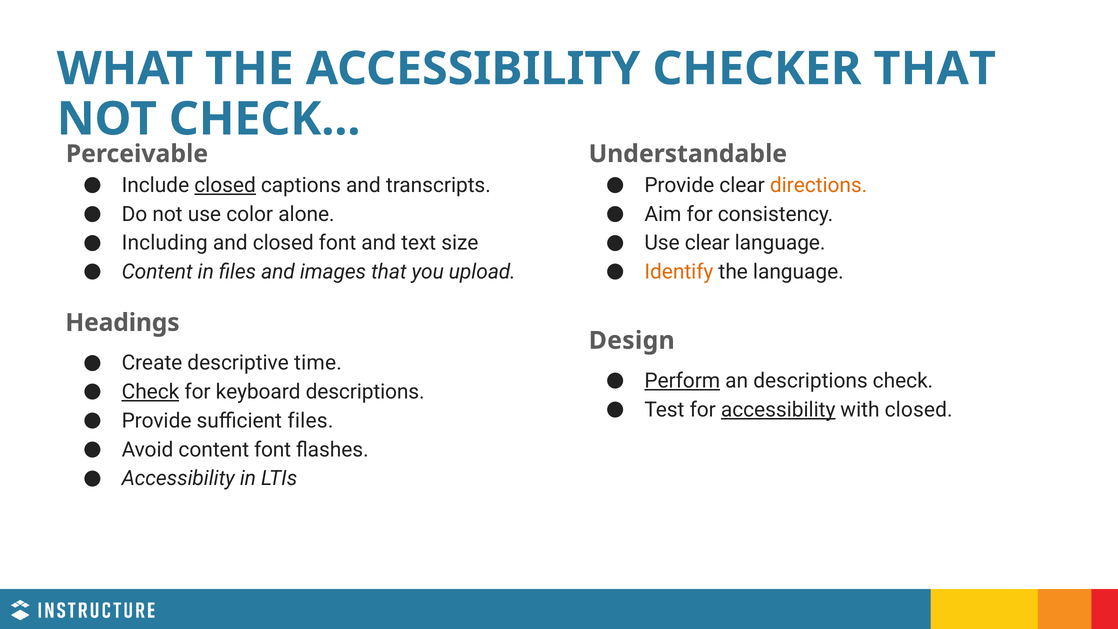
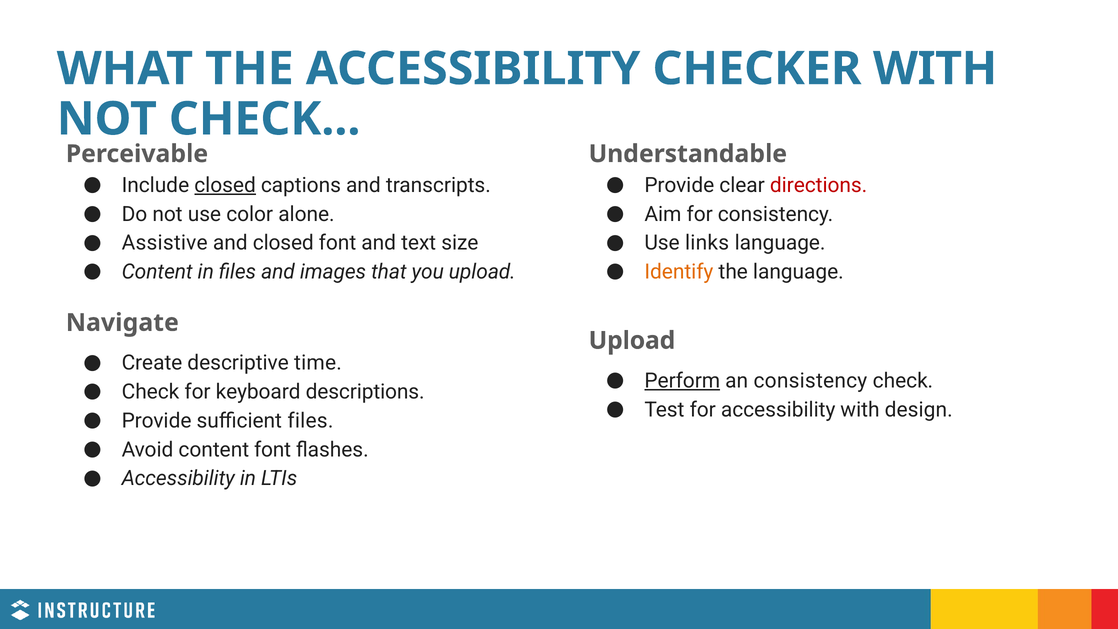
CHECKER THAT: THAT -> WITH (935, 69)
directions colour: orange -> red (819, 185)
Including: Including -> Assistive (165, 243)
Use clear: clear -> links (707, 243)
Headings: Headings -> Navigate (122, 323)
Design: Design -> Upload (632, 341)
an descriptions: descriptions -> consistency (810, 381)
Check underline: present -> none (150, 392)
accessibility underline: present -> none (778, 410)
with closed: closed -> design (919, 410)
